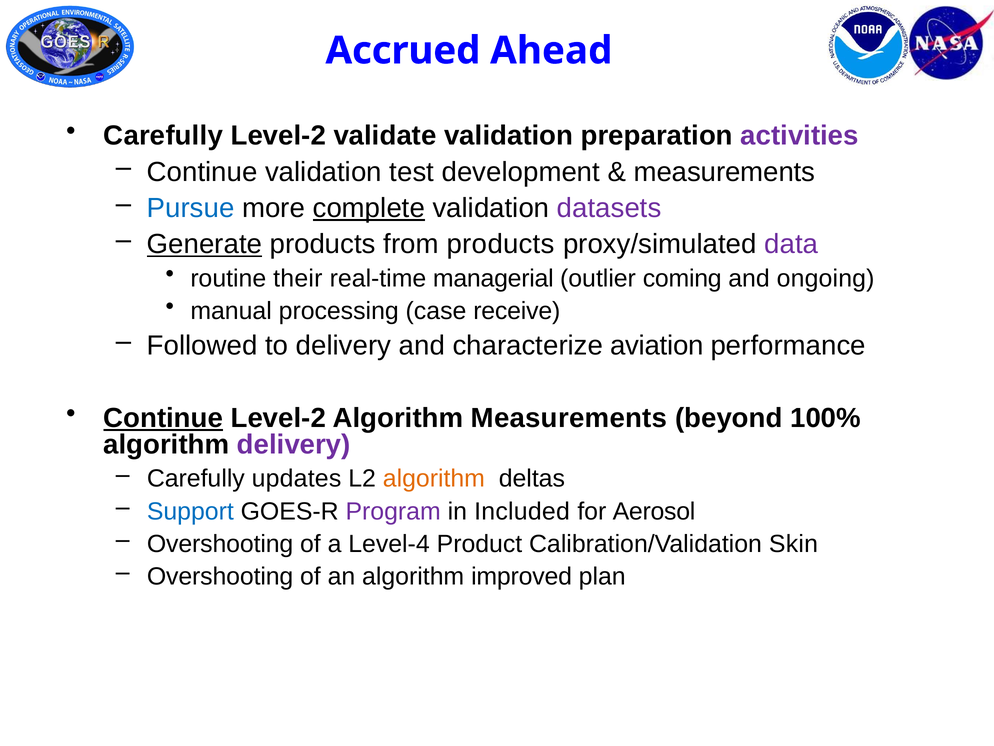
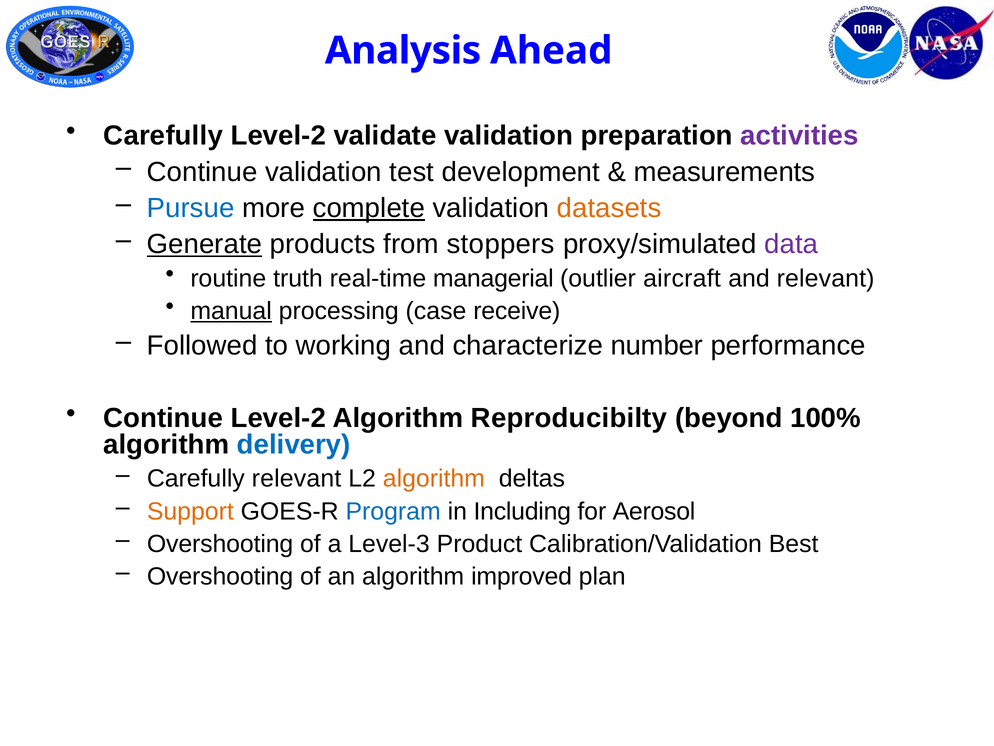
Accrued: Accrued -> Analysis (403, 51)
datasets colour: purple -> orange (609, 208)
from products: products -> stoppers (501, 244)
their: their -> truth (298, 278)
coming: coming -> aircraft (682, 278)
and ongoing: ongoing -> relevant (826, 278)
manual underline: none -> present (231, 311)
to delivery: delivery -> working (343, 346)
aviation: aviation -> number (657, 346)
Continue underline: present -> none (163, 418)
Algorithm Measurements: Measurements -> Reproducibilty (569, 418)
delivery colour: purple -> blue (294, 444)
Carefully updates: updates -> relevant (297, 478)
Support colour: blue -> orange (190, 511)
Program colour: purple -> blue (393, 511)
Included: Included -> Including (522, 511)
Level-4: Level-4 -> Level-3 (389, 544)
Skin: Skin -> Best (794, 544)
